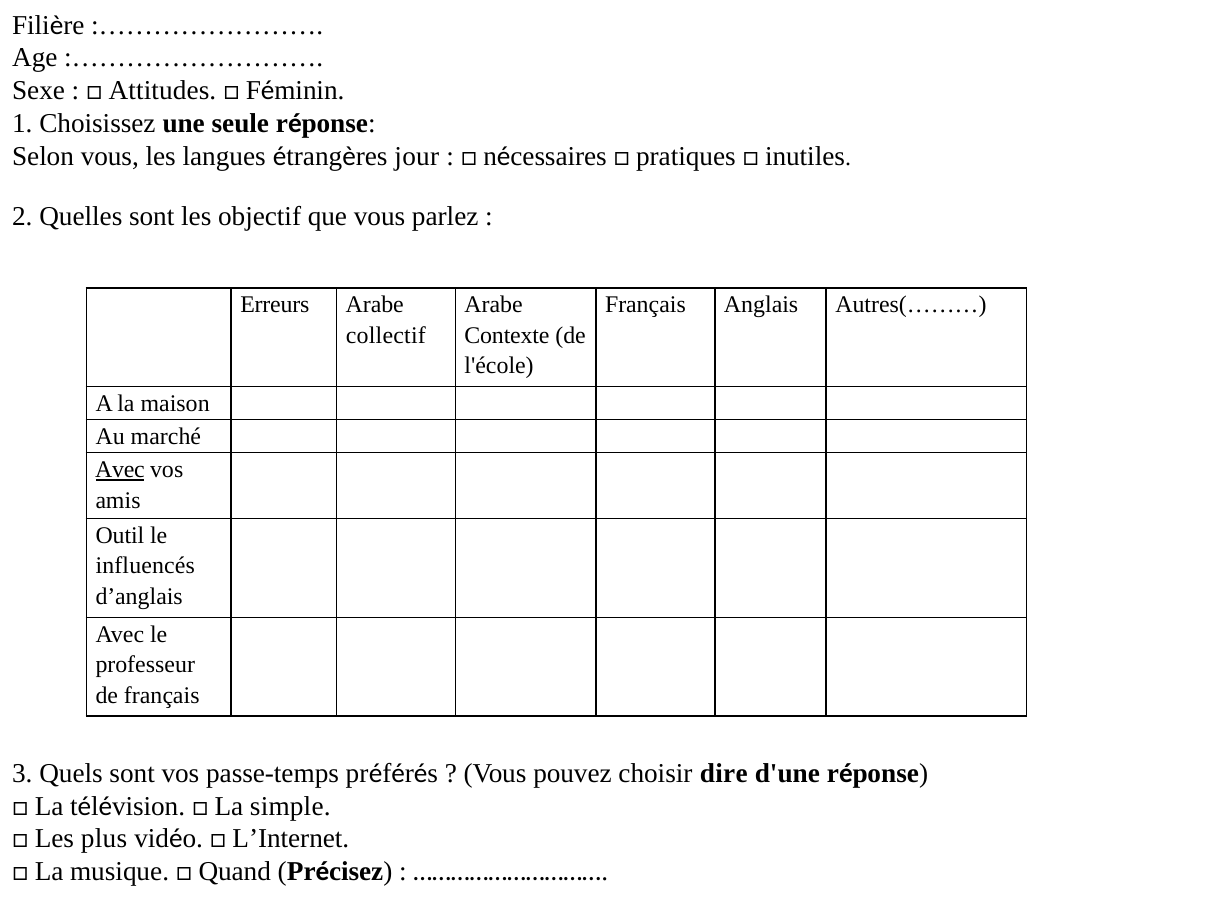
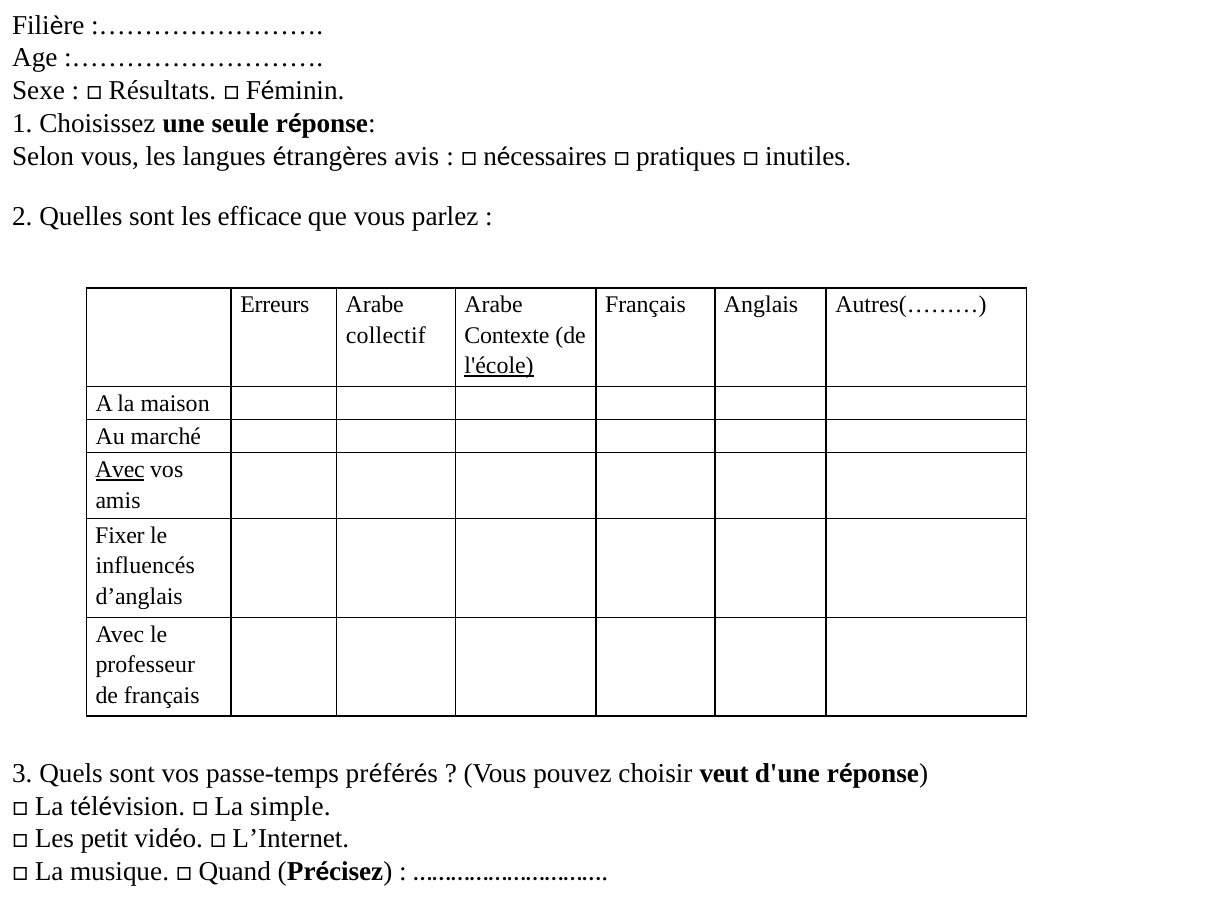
Attitudes: Attitudes -> Résultats (162, 91)
jour: jour -> avis (417, 156)
objectif: objectif -> efficace (260, 217)
l'école underline: none -> present (499, 366)
Outil: Outil -> Fixer (120, 536)
dire: dire -> veut (724, 773)
plus: plus -> petit (104, 839)
